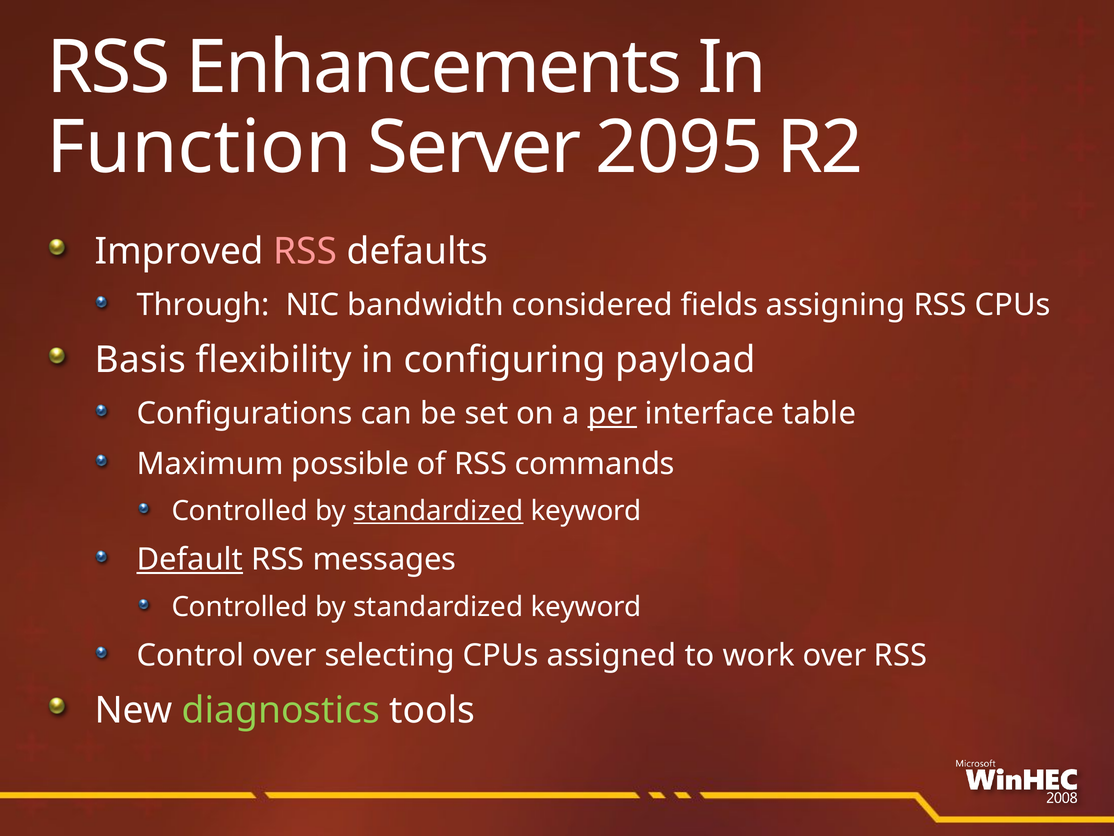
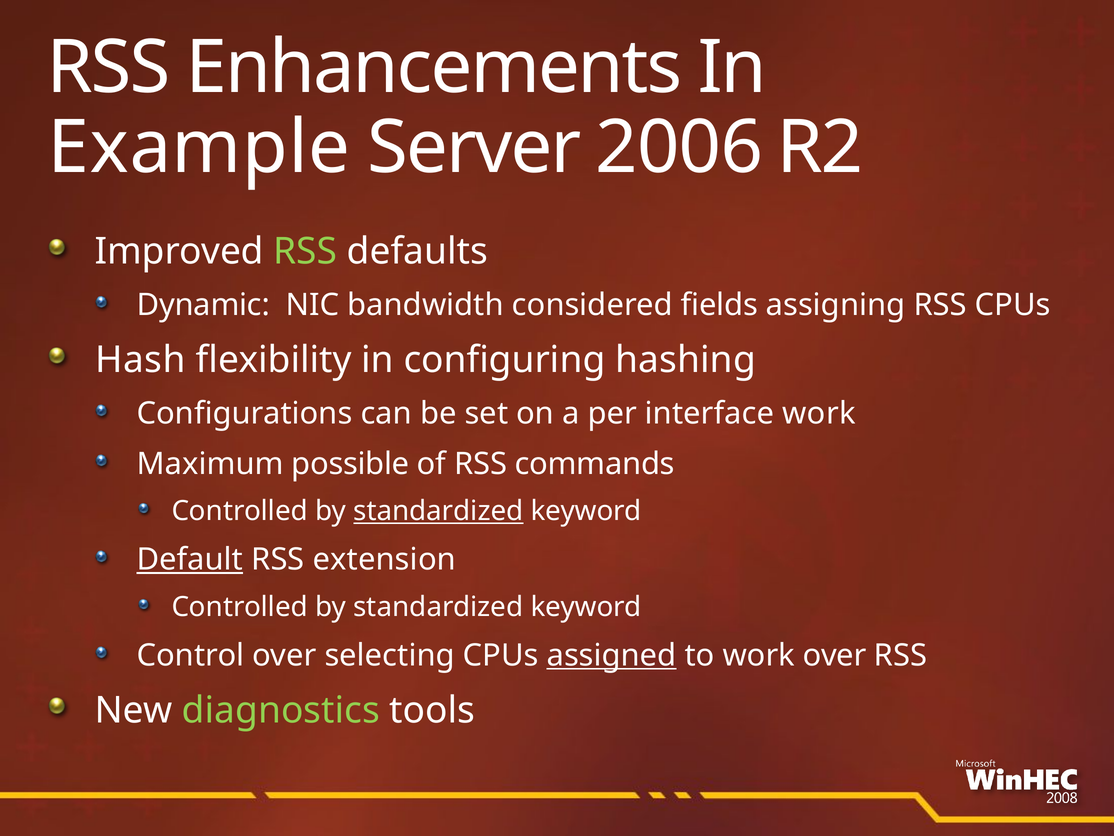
Function: Function -> Example (199, 148)
2095: 2095 -> 2006 (679, 148)
RSS colour: pink -> light green (305, 252)
Through: Through -> Dynamic (203, 305)
Basis: Basis -> Hash (140, 360)
payload: payload -> hashing (686, 360)
per underline: present -> none (612, 413)
interface table: table -> work (819, 413)
messages: messages -> extension (384, 559)
assigned underline: none -> present (612, 655)
